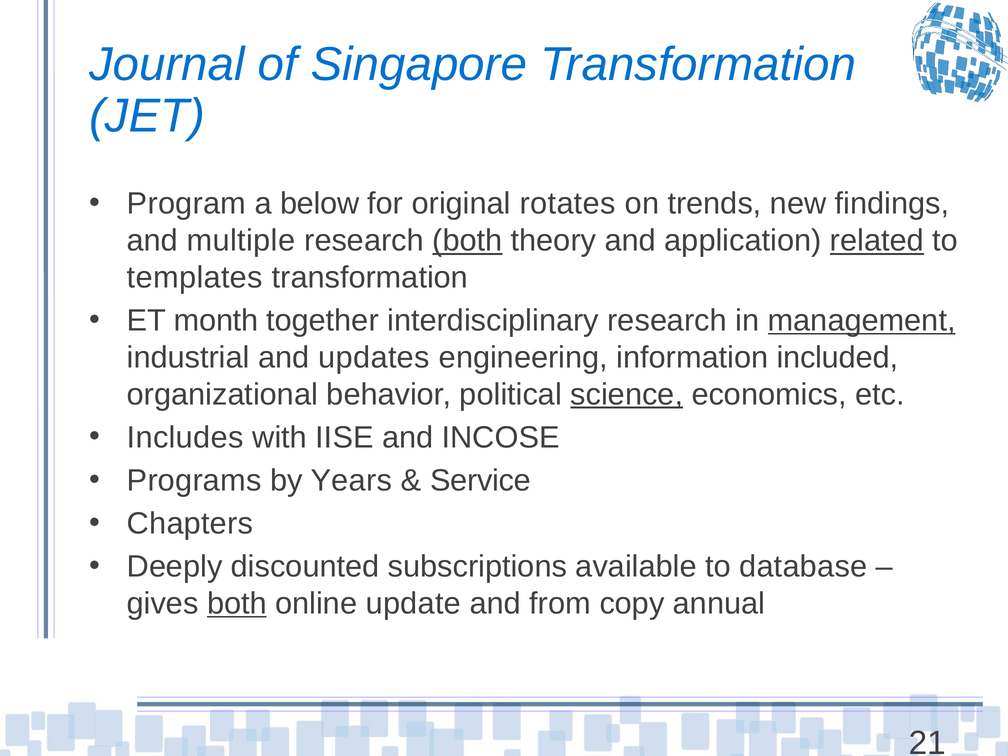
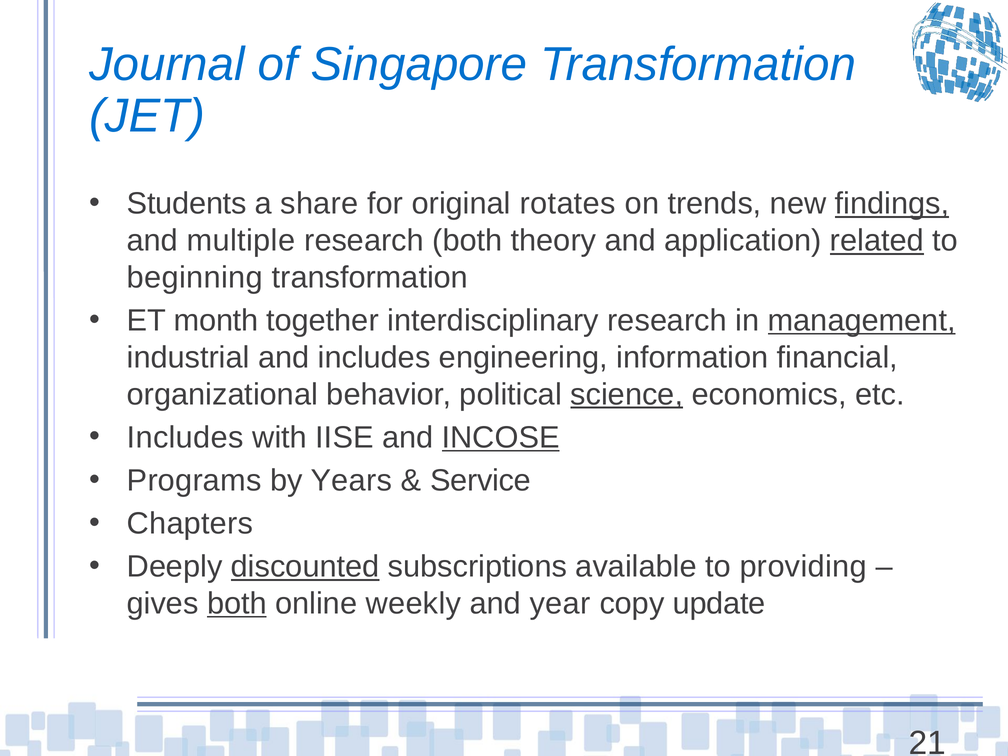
Program: Program -> Students (187, 204)
below: below -> share (319, 204)
findings underline: none -> present (892, 204)
both underline: present -> none (467, 241)
templates: templates -> beginning (195, 278)
and updates: updates -> includes (374, 357)
included: included -> financial (837, 357)
INCOSE underline: none -> present (501, 437)
discounted underline: none -> present (305, 567)
database: database -> providing (803, 567)
update: update -> weekly (413, 604)
from: from -> year (560, 604)
annual: annual -> update (719, 604)
